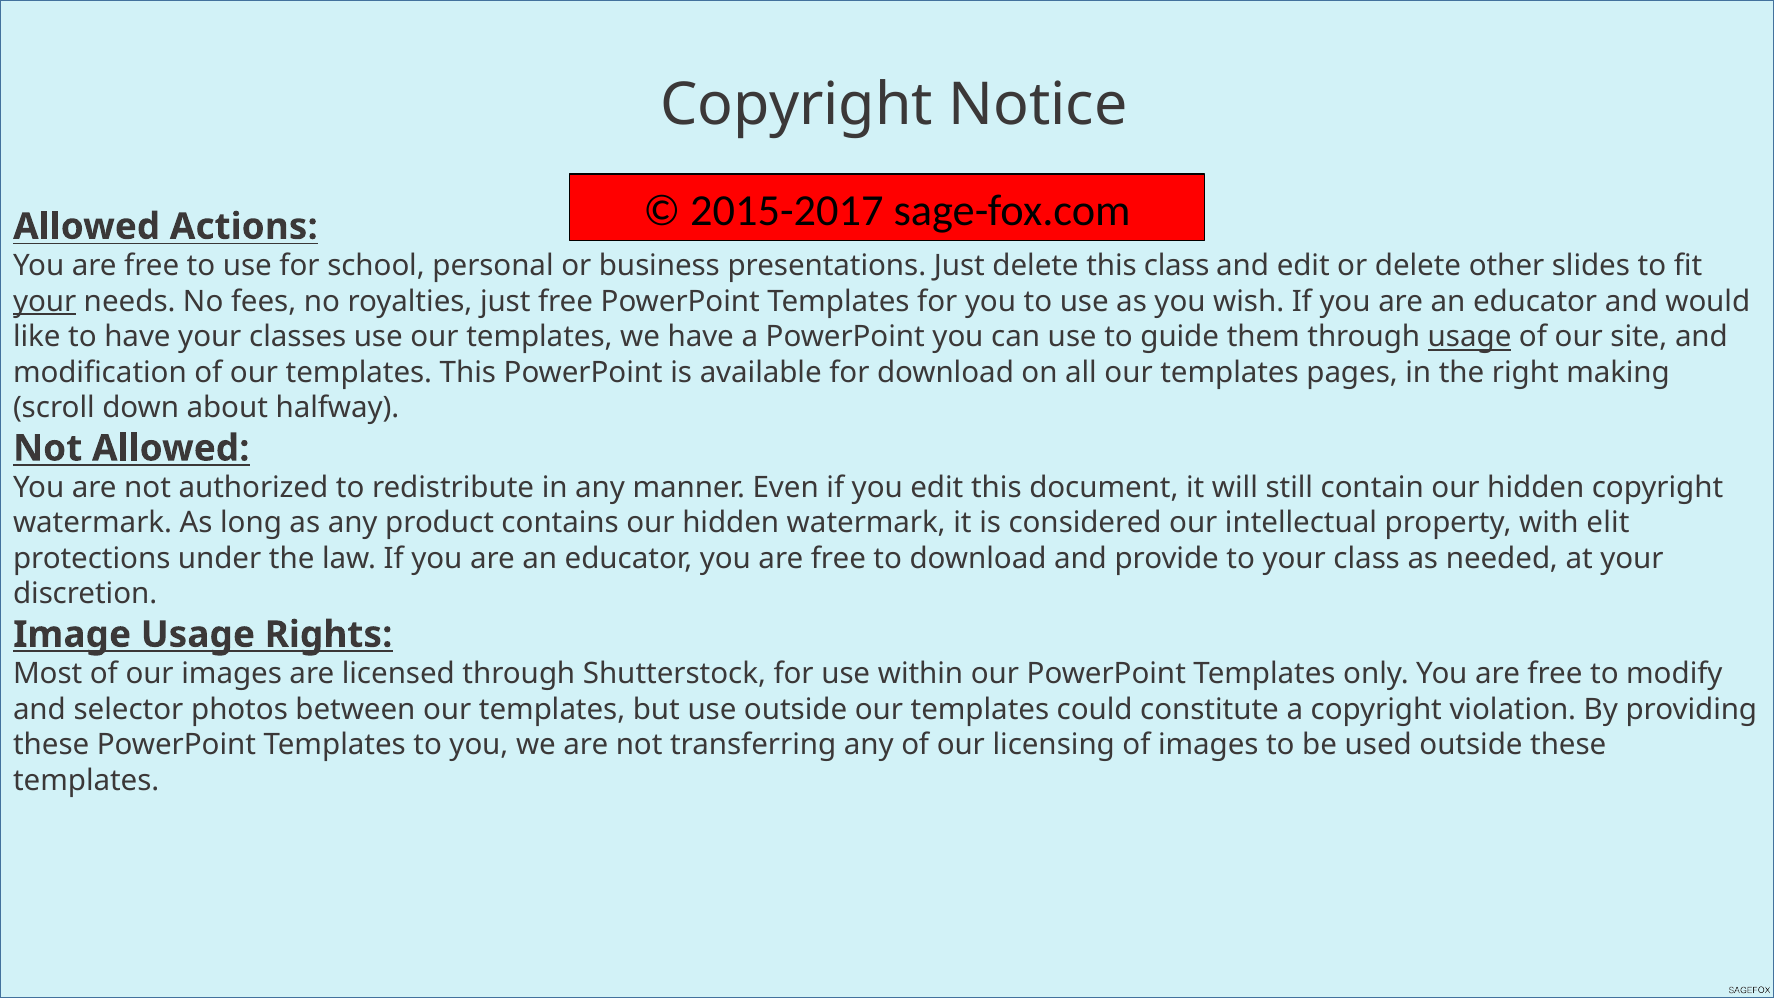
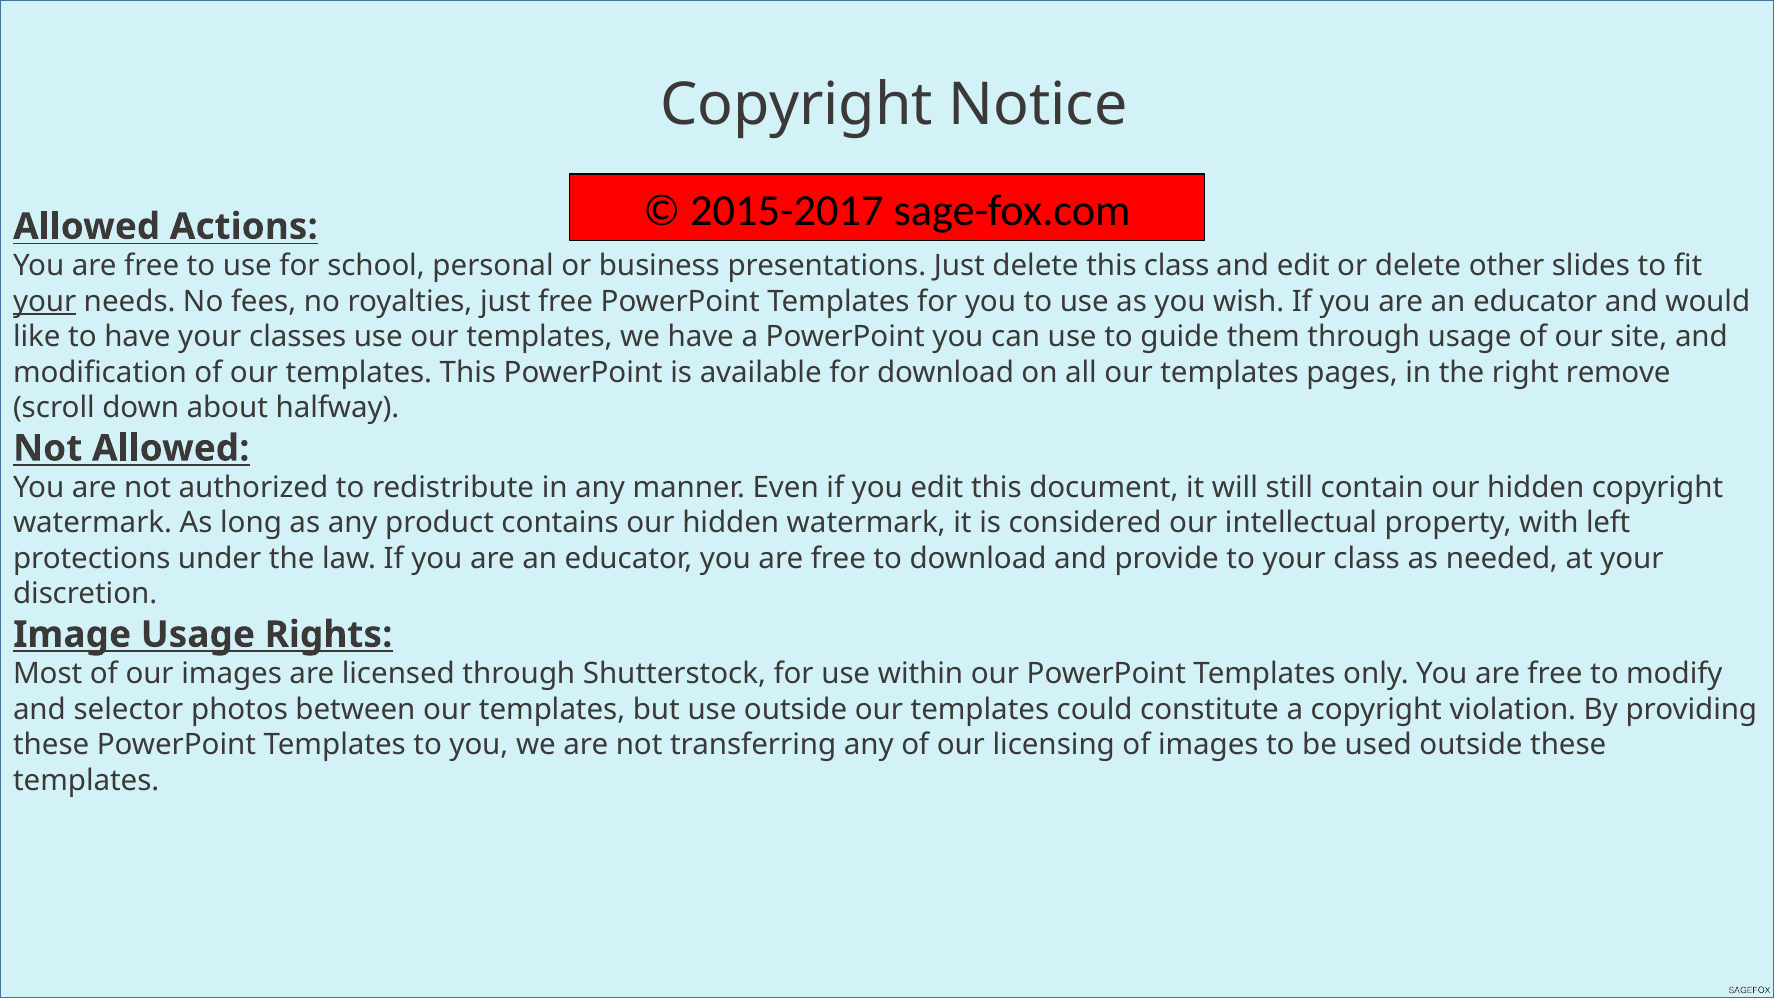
usage underline: present -> none (1470, 337)
making: making -> remove (1618, 372)
elit: elit -> left (1608, 523)
